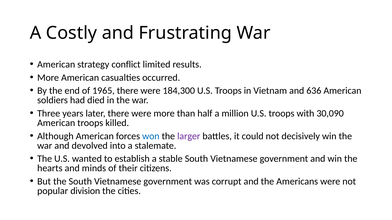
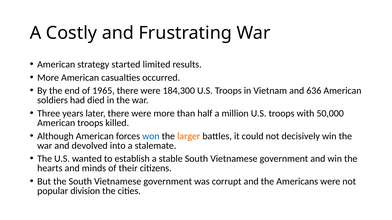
conflict: conflict -> started (126, 65)
30,090: 30,090 -> 50,000 (330, 114)
larger colour: purple -> orange (189, 136)
